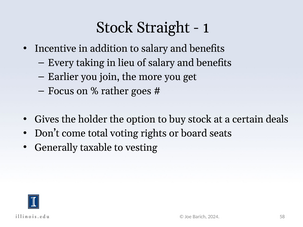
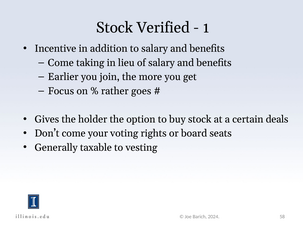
Straight: Straight -> Verified (163, 28)
Every: Every -> Come (61, 63)
total: total -> your (98, 134)
